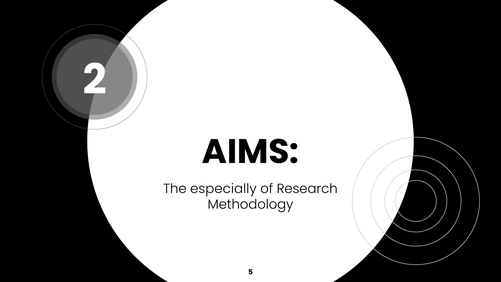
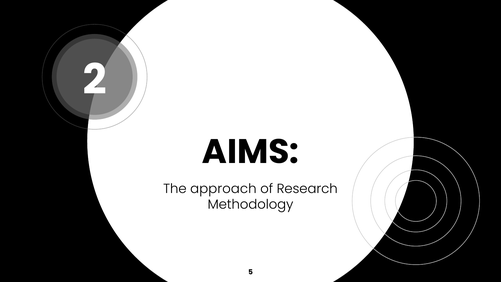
especially: especially -> approach (223, 189)
